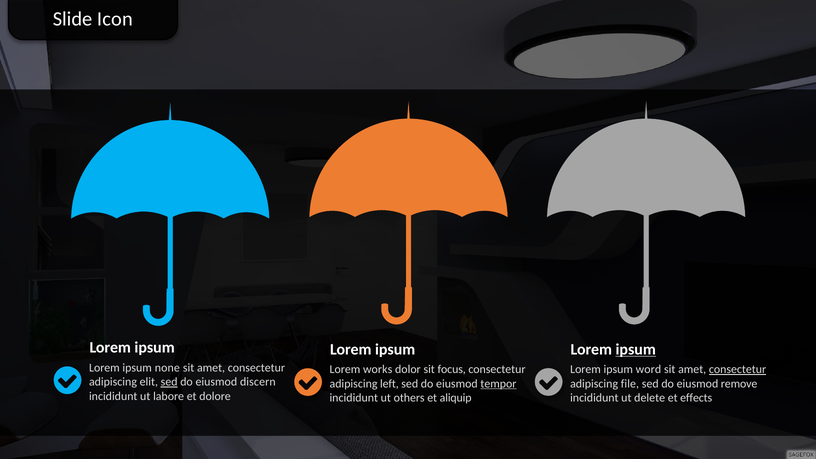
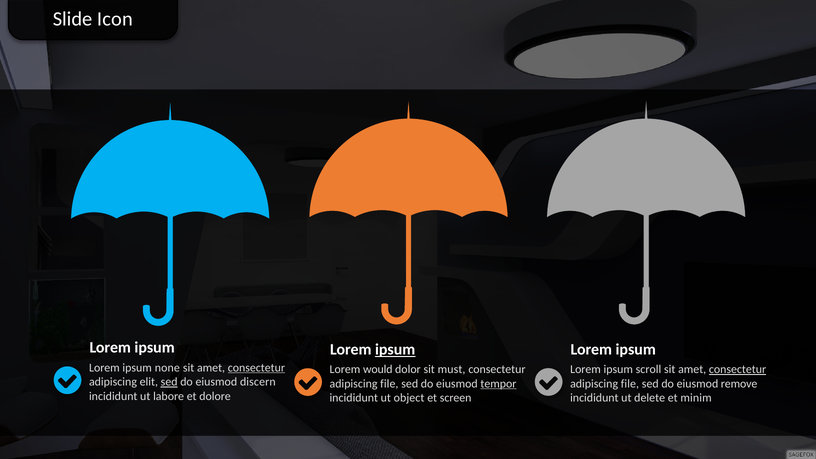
ipsum underline: present -> none (636, 349)
ipsum underline: none -> present (395, 349)
consectetur underline: none -> present (256, 368)
word: word -> scroll (648, 369)
works: works -> would (378, 369)
focus: focus -> must (452, 369)
left: left -> file (389, 384)
effects: effects -> minim (696, 398)
others: others -> object (409, 398)
aliquip: aliquip -> screen (456, 398)
